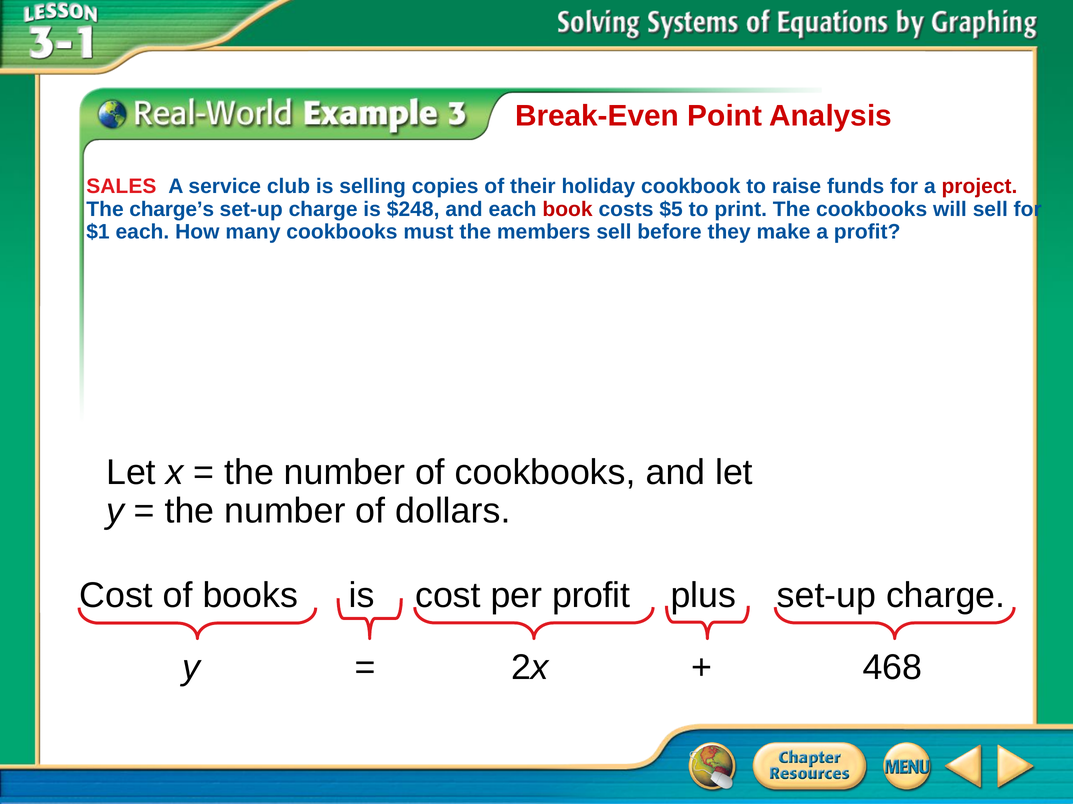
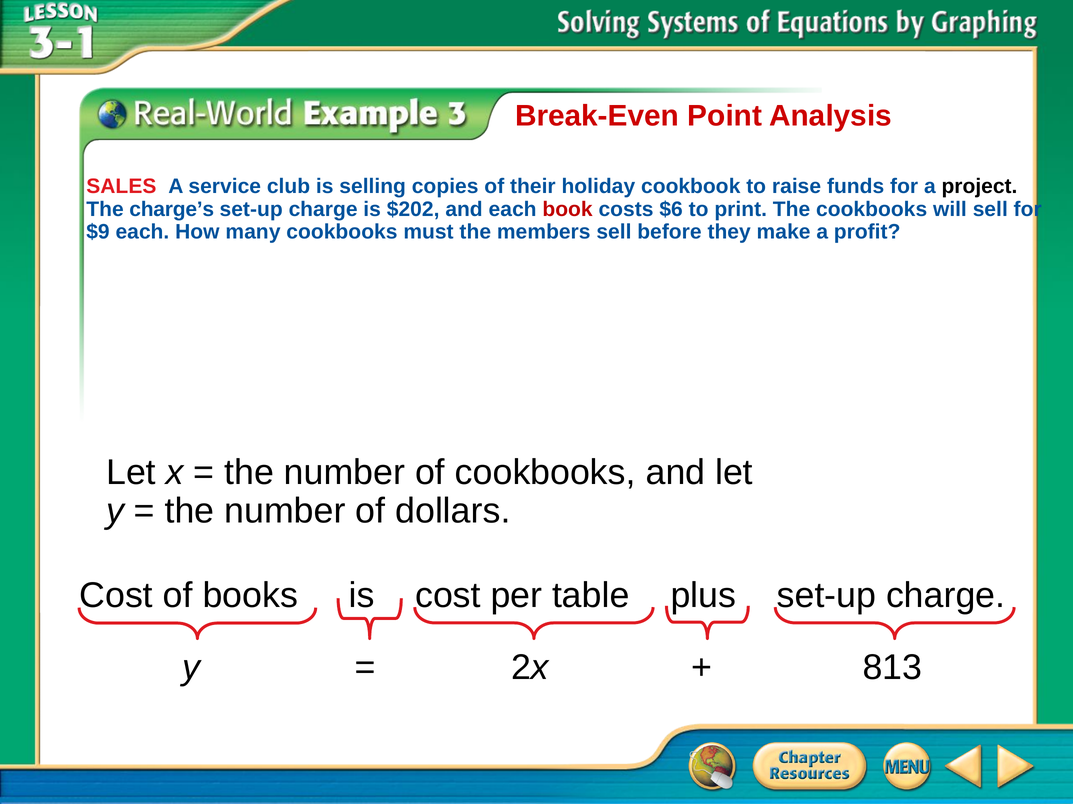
project colour: red -> black (979, 187)
$248: $248 -> $202 (413, 209)
$5: $5 -> $6 (671, 209)
$1: $1 -> $9 (98, 232)
per profit: profit -> table (591, 596)
468: 468 -> 813 (892, 668)
